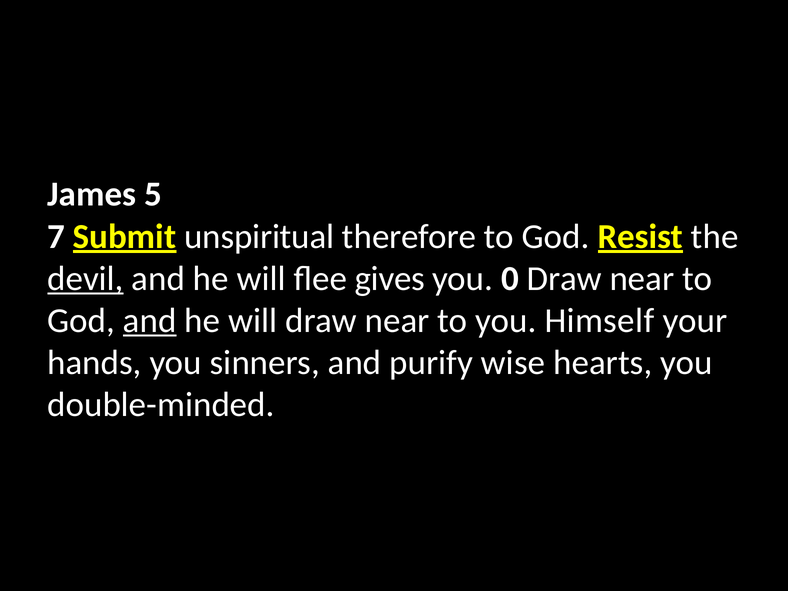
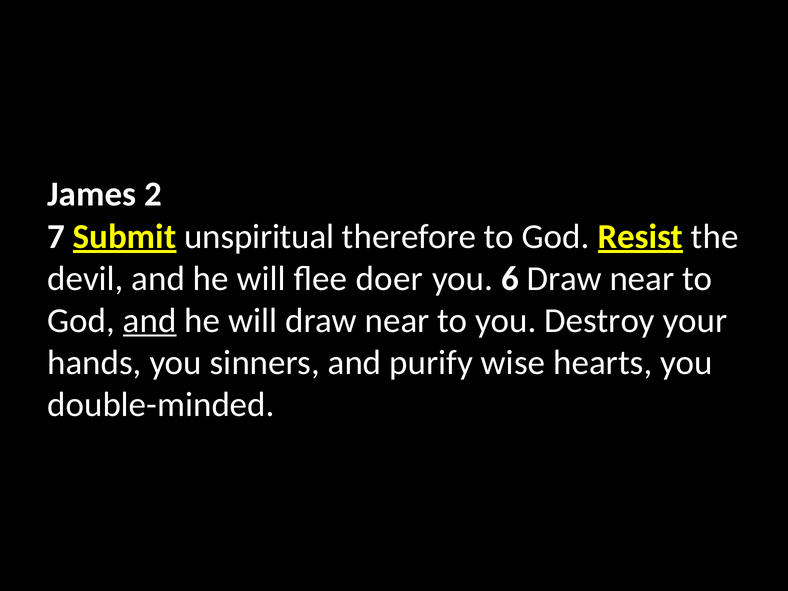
5: 5 -> 2 (153, 194)
devil underline: present -> none (85, 279)
gives: gives -> doer (389, 279)
0: 0 -> 6 (510, 279)
Himself: Himself -> Destroy (600, 321)
